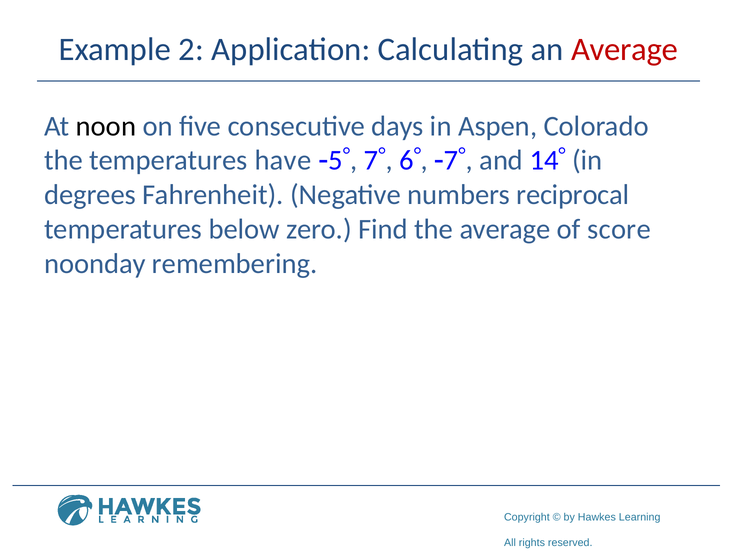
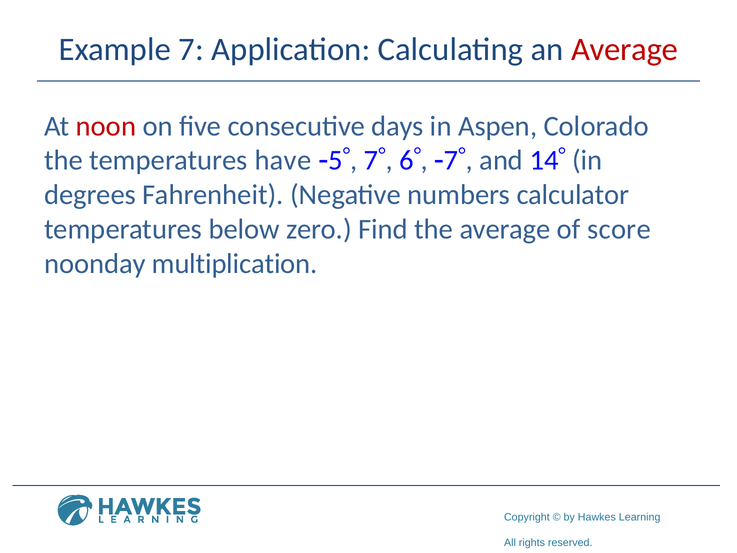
2: 2 -> 7 (191, 50)
noon colour: black -> red (106, 126)
reciprocal: reciprocal -> calculator (573, 195)
remembering: remembering -> multiplication (235, 264)
